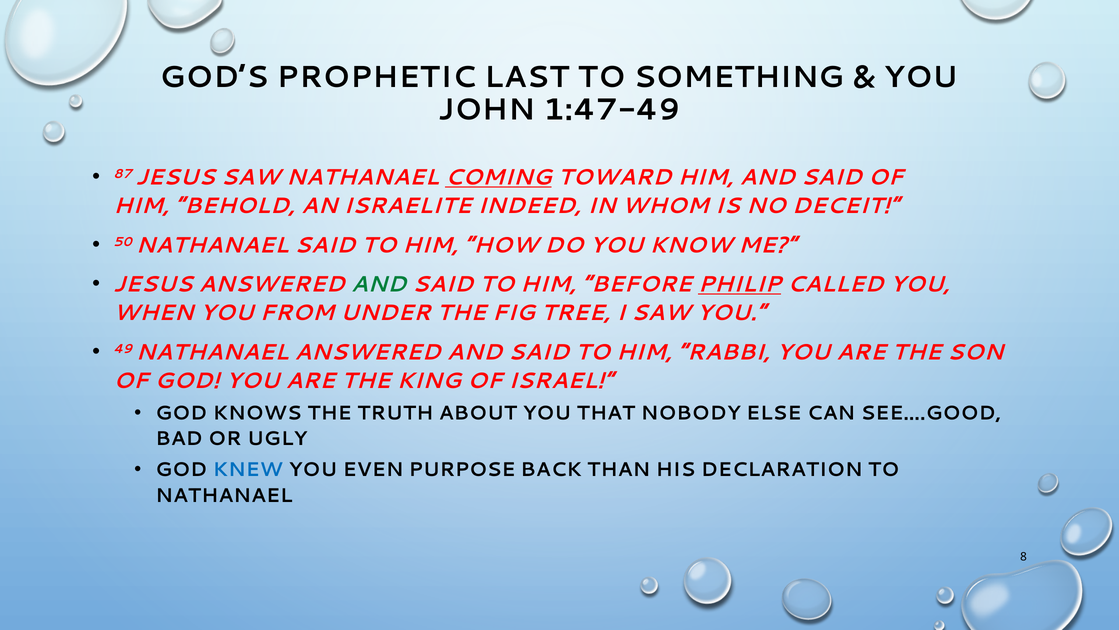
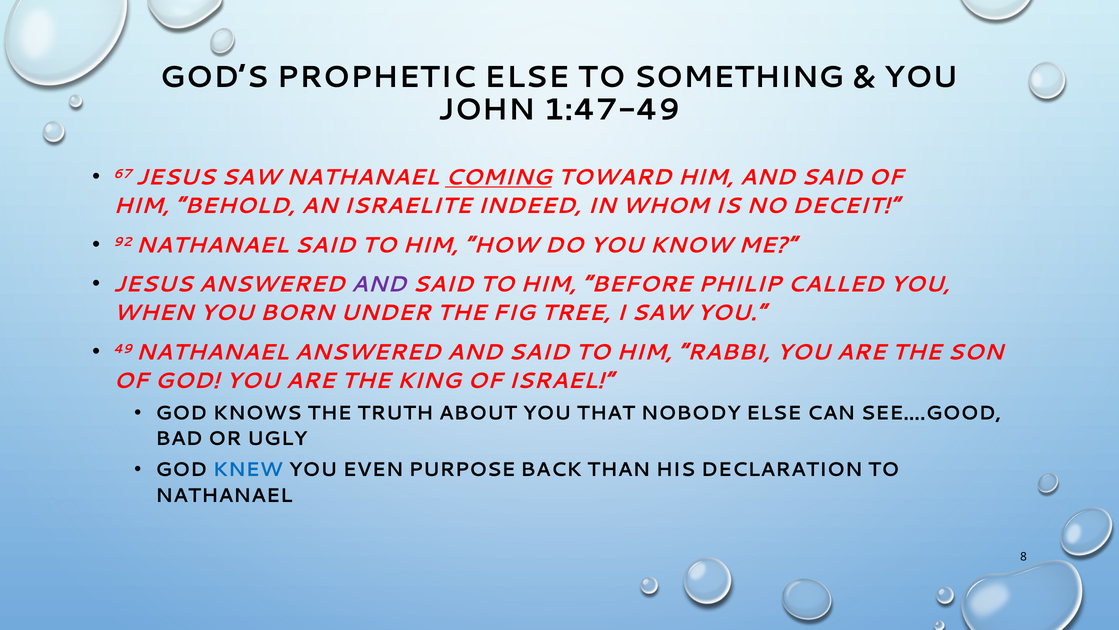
PROPHETIC LAST: LAST -> ELSE (527, 77)
87: 87 -> 67 (123, 174)
50: 50 -> 92 (123, 242)
AND colour: green -> purple (379, 284)
PHILIP underline: present -> none (739, 284)
FROM: FROM -> BORN (297, 313)
